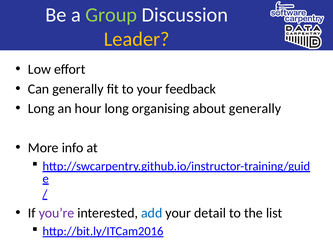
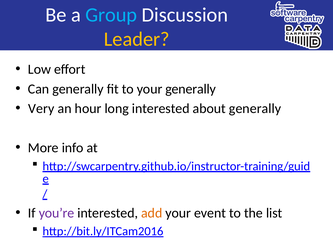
Group colour: light green -> light blue (111, 15)
your feedback: feedback -> generally (191, 89)
Long: Long -> Very (41, 108)
long organising: organising -> interested (161, 108)
add colour: blue -> orange (152, 213)
detail: detail -> event (210, 213)
